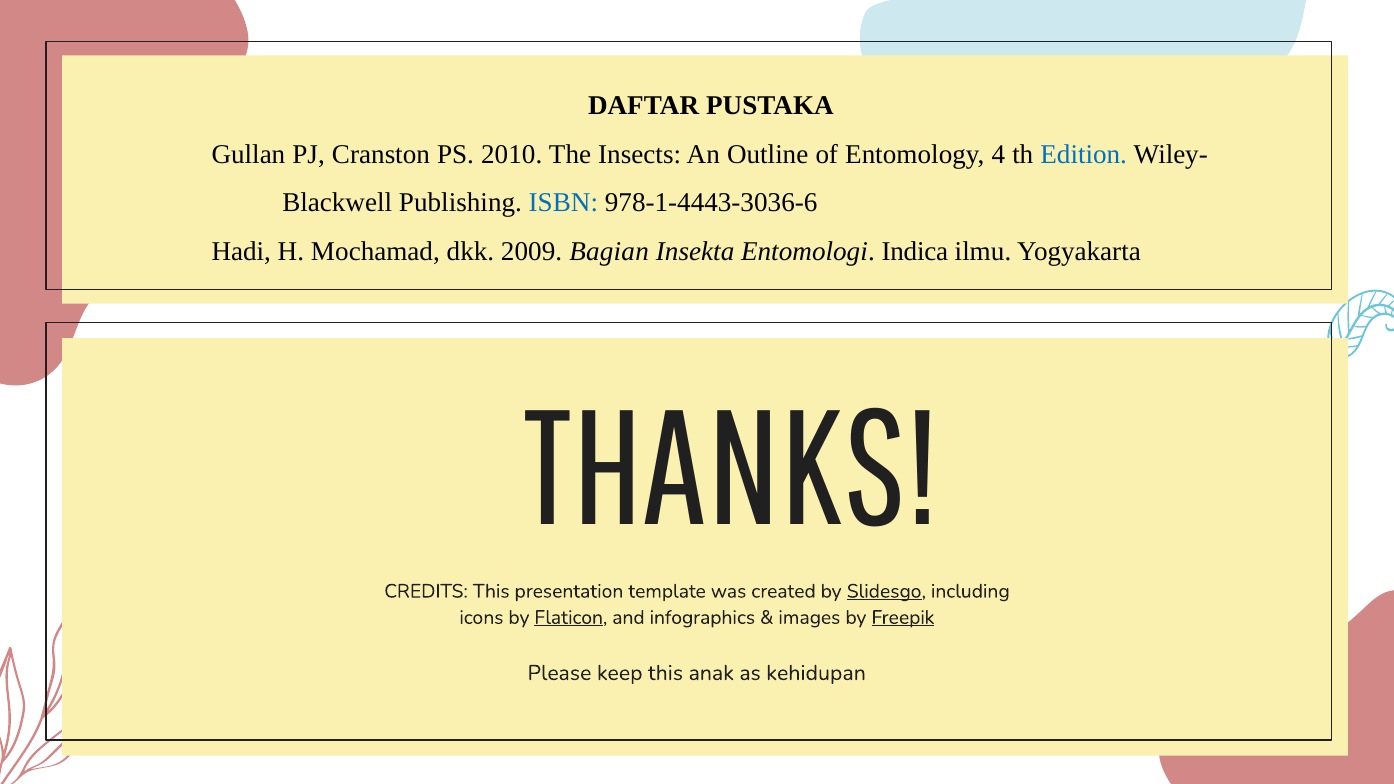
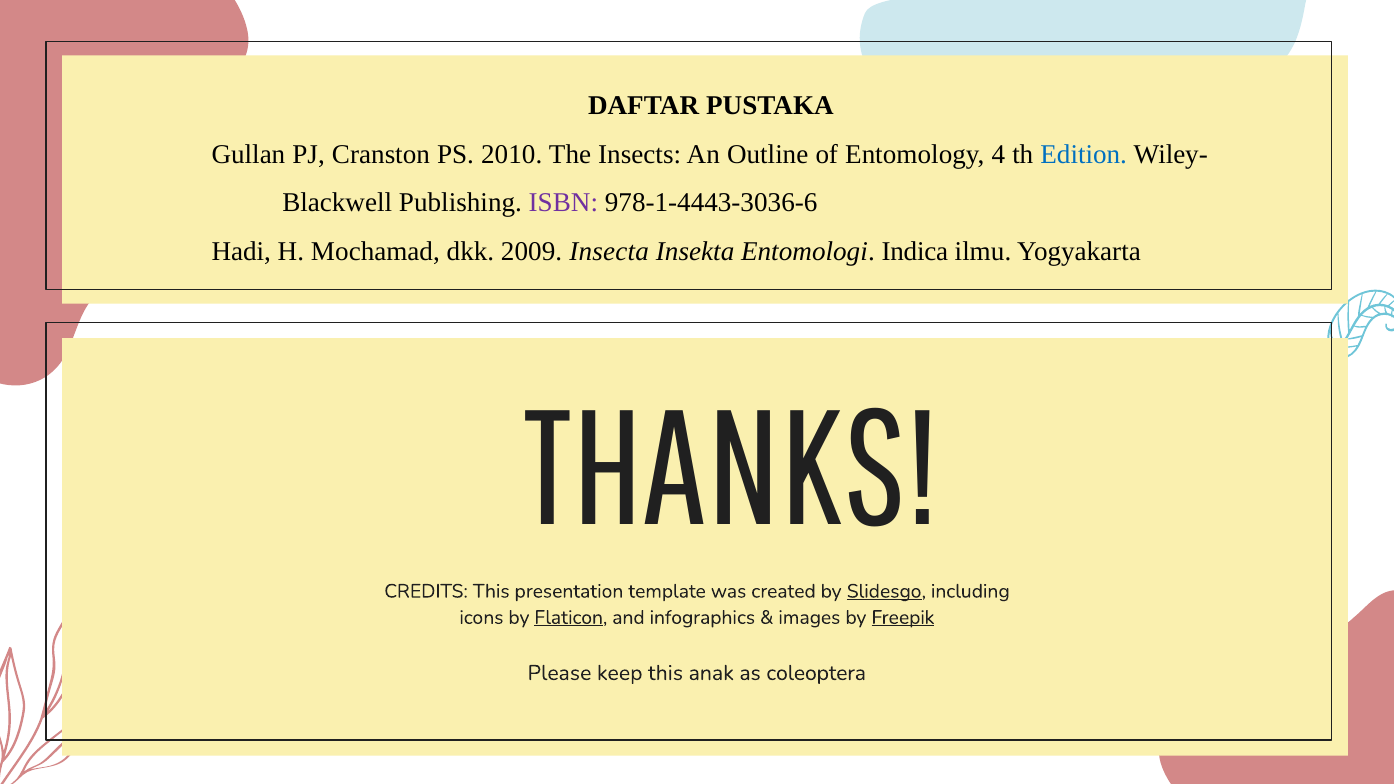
ISBN colour: blue -> purple (563, 203)
Bagian: Bagian -> Insecta (609, 252)
kehidupan: kehidupan -> coleoptera (816, 673)
